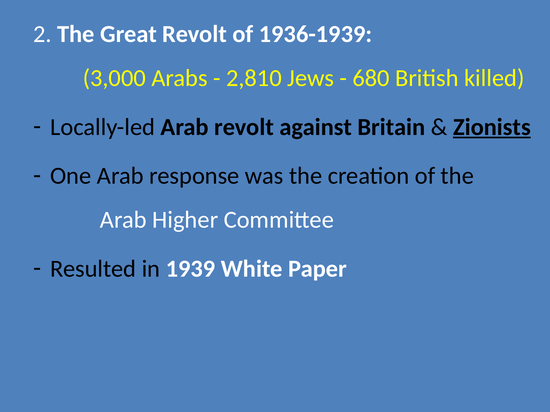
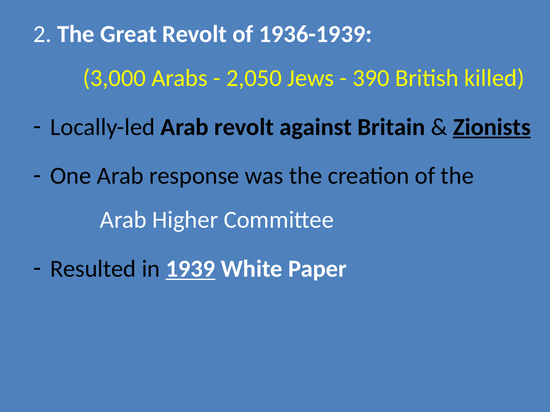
2,810: 2,810 -> 2,050 (254, 78)
680: 680 -> 390 (371, 78)
1939 underline: none -> present (191, 269)
